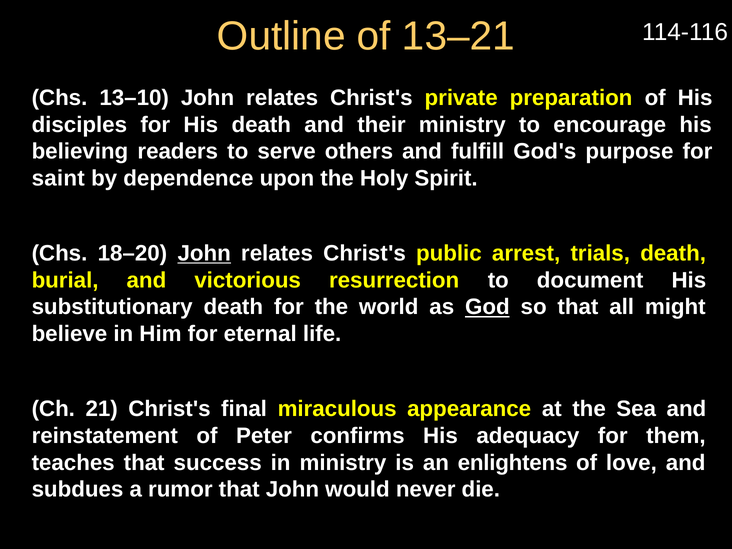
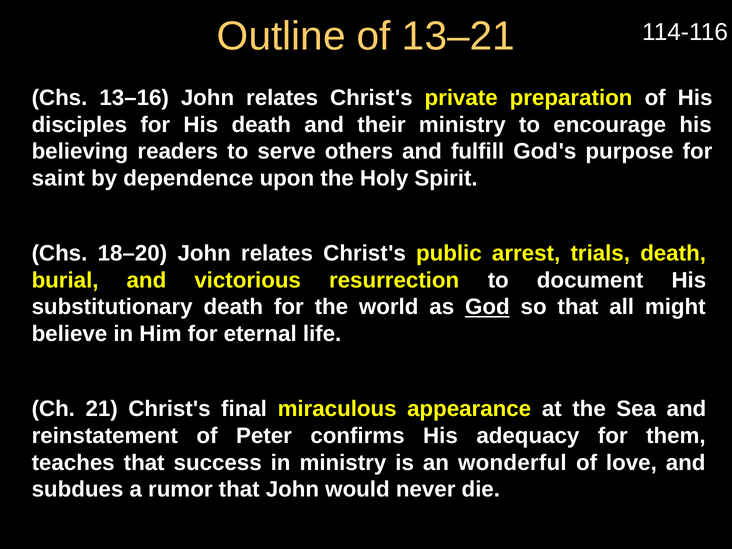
13–10: 13–10 -> 13–16 (134, 98)
John underline: present -> none (204, 253)
enlightens: enlightens -> wonderful (512, 463)
